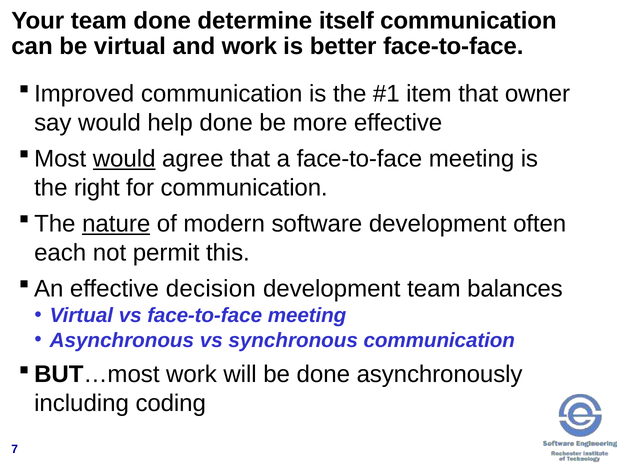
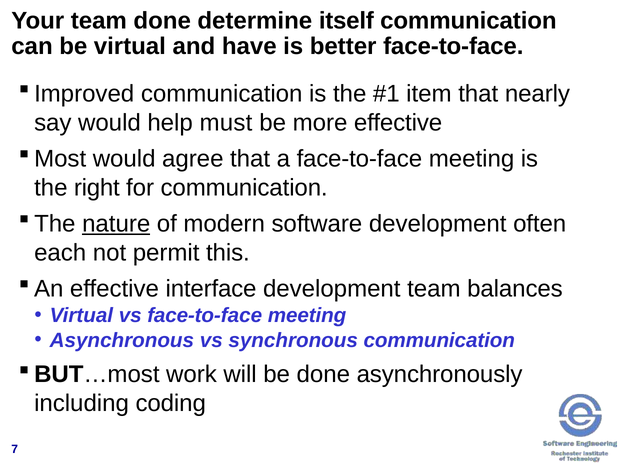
and work: work -> have (249, 47)
owner: owner -> nearly (537, 94)
help done: done -> must (226, 123)
would underline: present -> none (124, 159)
decision: decision -> interface (211, 289)
